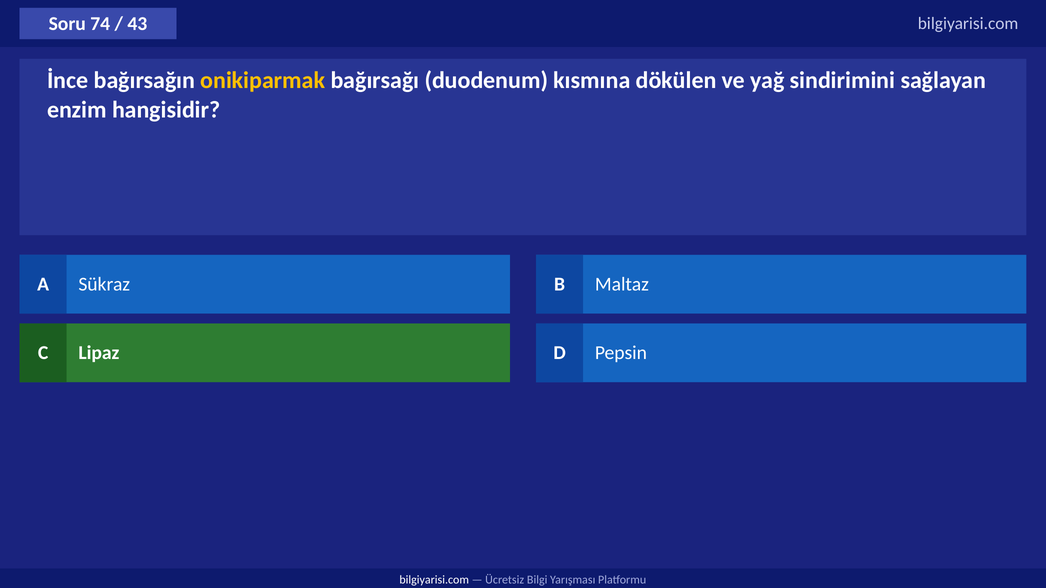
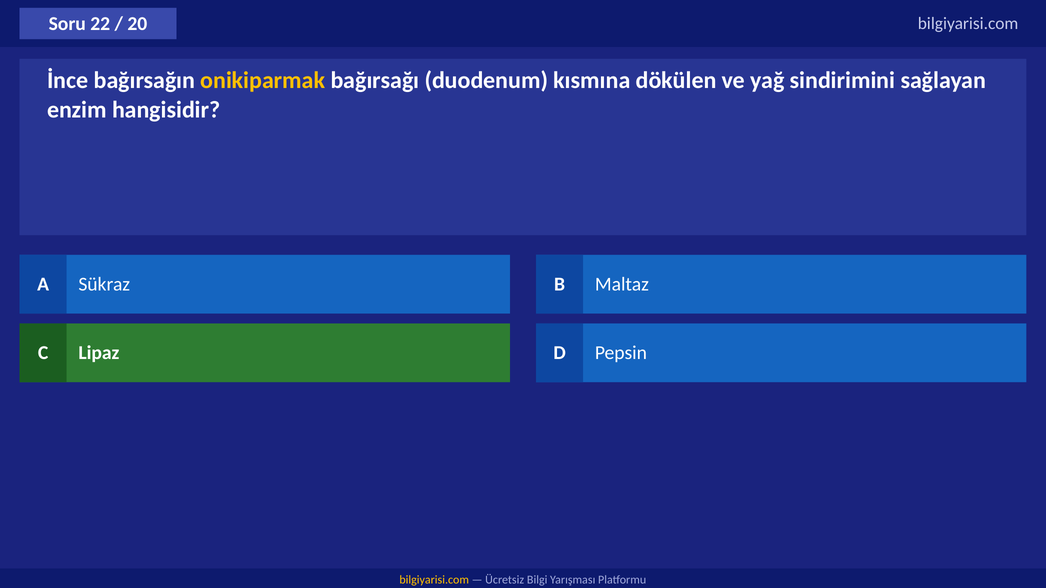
74: 74 -> 22 (100, 24)
43: 43 -> 20 (137, 24)
bilgiyarisi.com colour: white -> yellow (434, 580)
